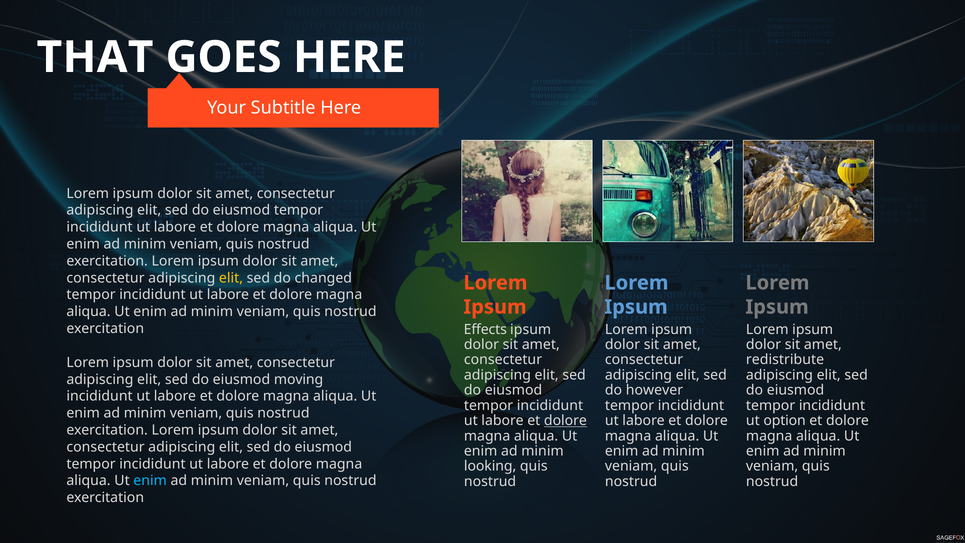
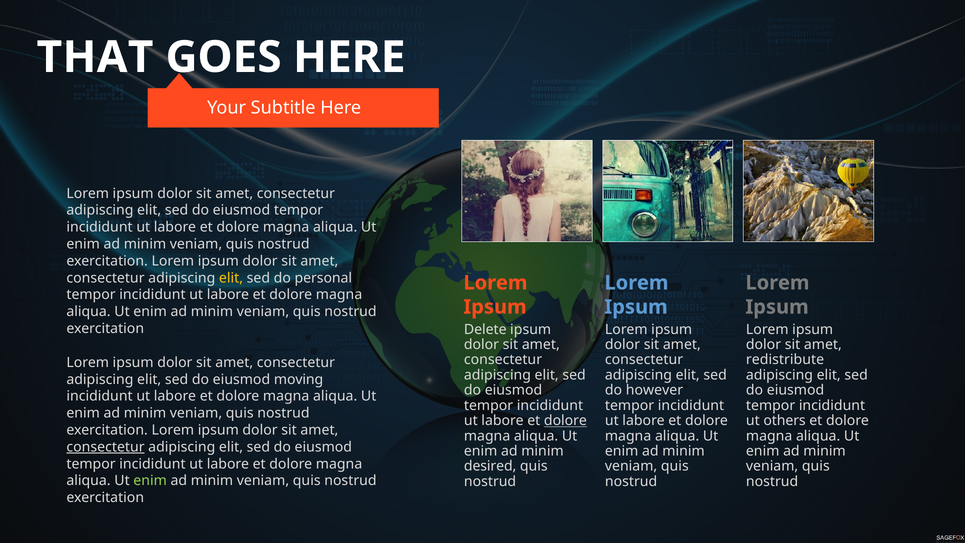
changed: changed -> personal (323, 278)
Effects: Effects -> Delete (485, 329)
option: option -> others (785, 421)
consectetur underline: none -> present (106, 447)
looking: looking -> desired (490, 466)
enim colour: light blue -> light green (150, 481)
